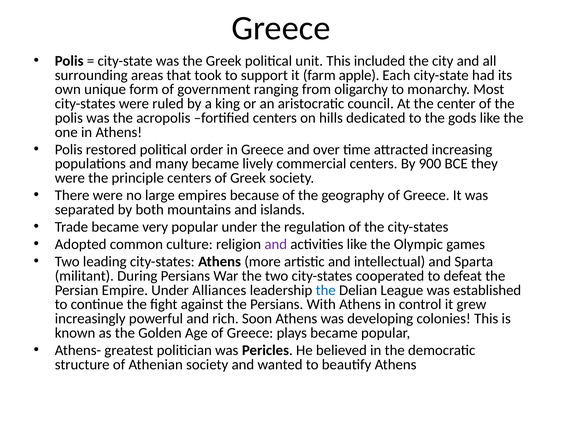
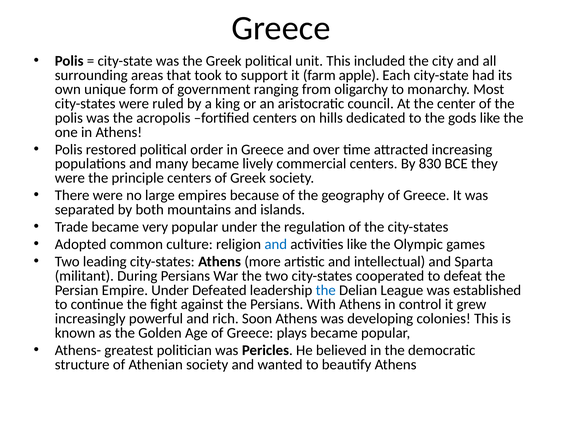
900: 900 -> 830 (430, 164)
and colour: purple -> blue (276, 244)
Alliances: Alliances -> Defeated (219, 290)
